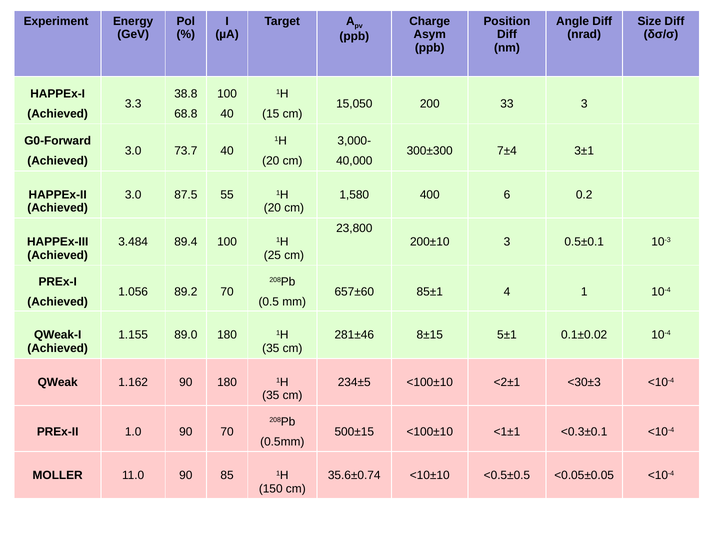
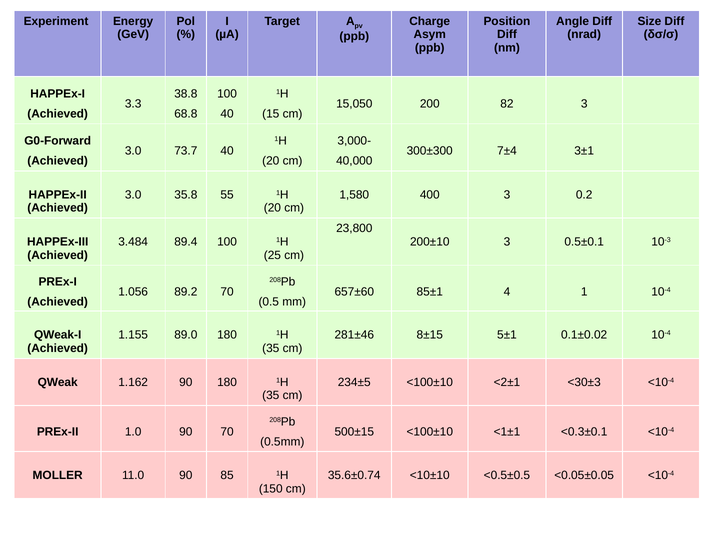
33: 33 -> 82 (507, 104)
87.5: 87.5 -> 35.8 (186, 195)
400 6: 6 -> 3 (507, 195)
